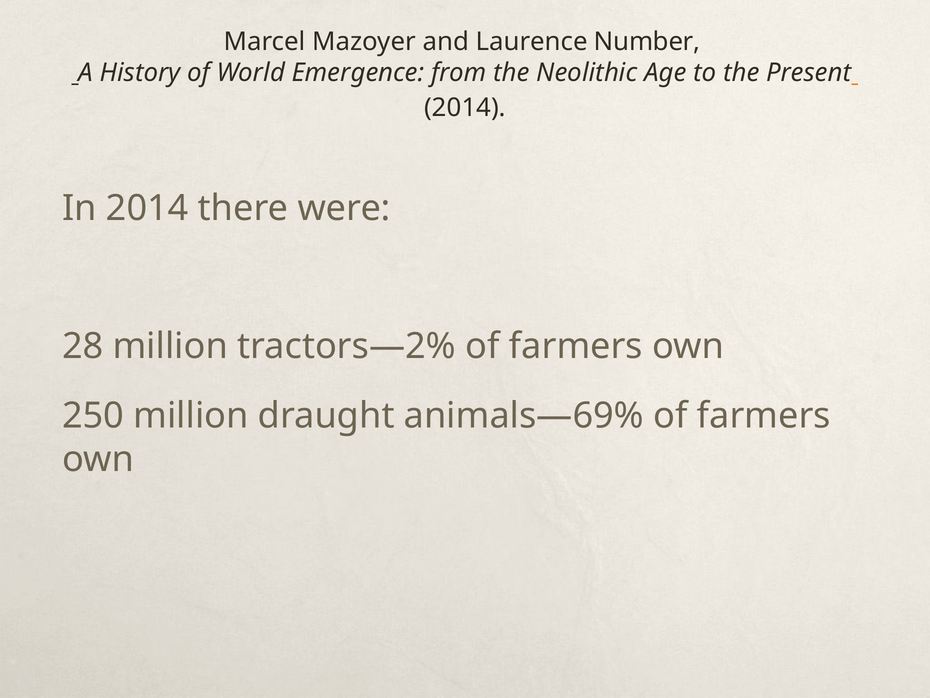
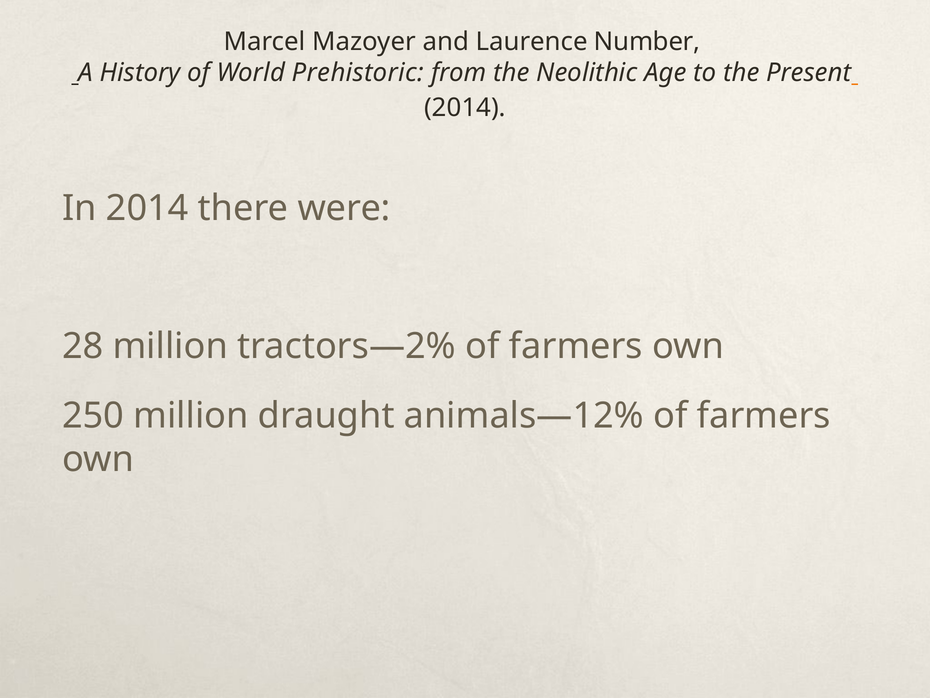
Emergence: Emergence -> Prehistoric (358, 73)
animals—69%: animals—69% -> animals—12% (524, 415)
